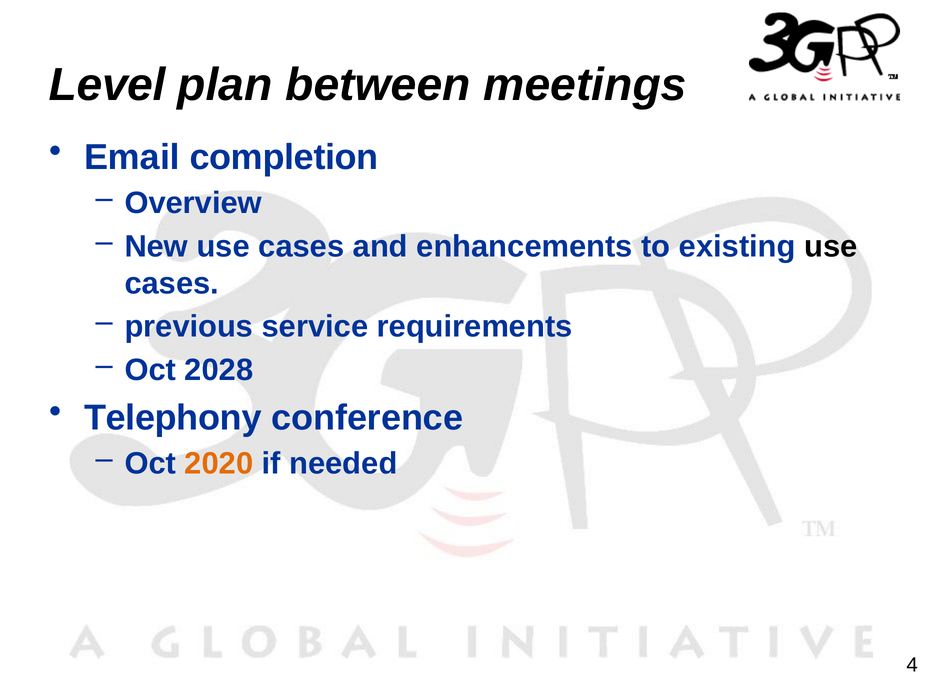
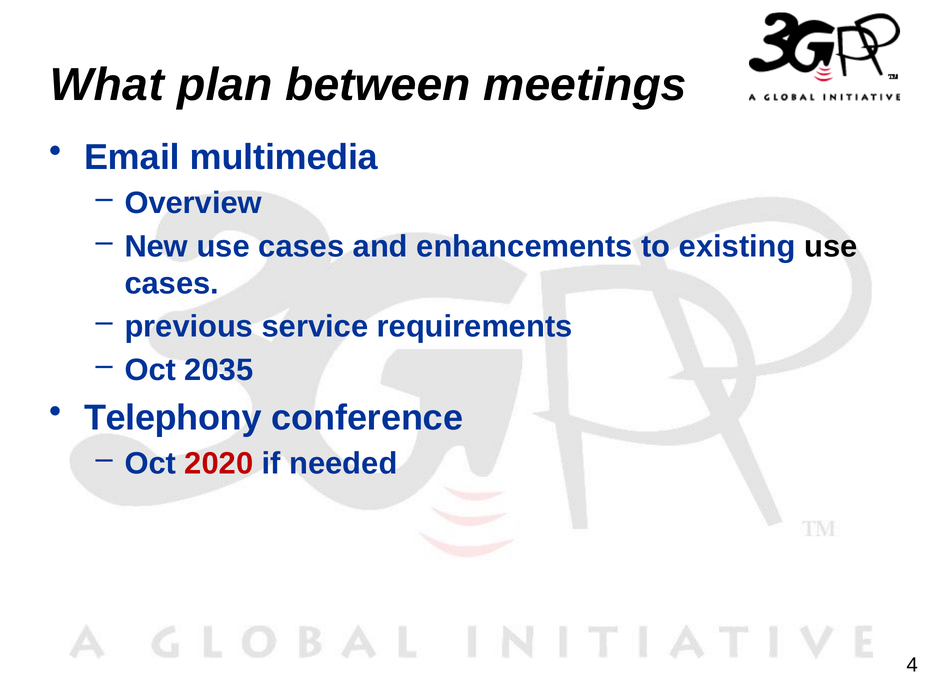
Level: Level -> What (107, 85)
completion: completion -> multimedia (284, 157)
2028: 2028 -> 2035 (219, 370)
2020 colour: orange -> red (219, 464)
